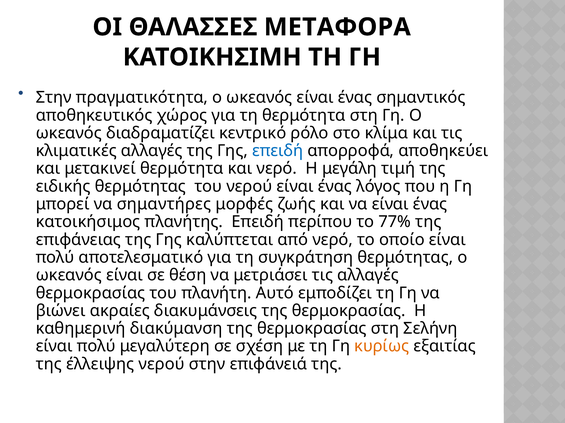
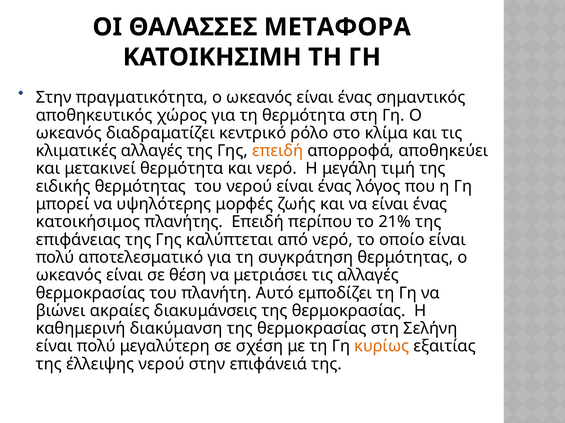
επειδή colour: blue -> orange (278, 151)
σημαντήρες: σημαντήρες -> υψηλότερης (164, 204)
77%: 77% -> 21% (395, 222)
